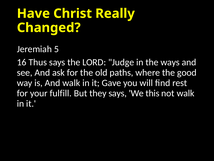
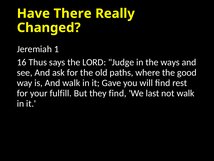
Christ: Christ -> There (73, 13)
5: 5 -> 1 (56, 49)
they says: says -> find (118, 93)
this: this -> last (153, 93)
